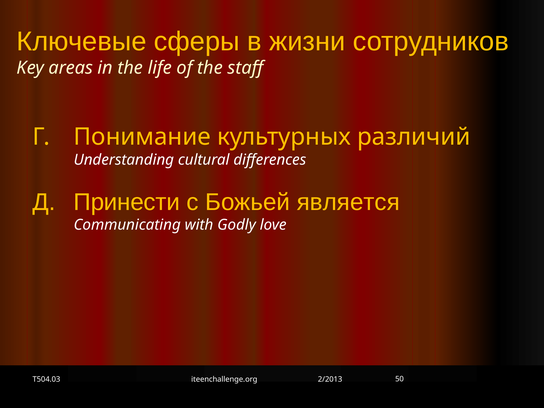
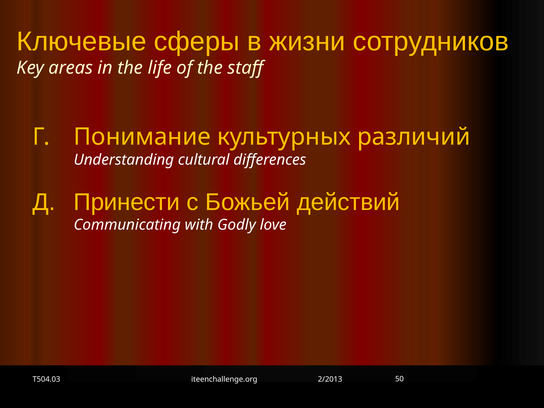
является: является -> действий (348, 202)
